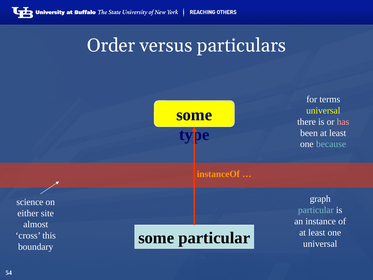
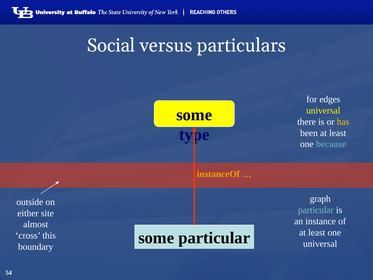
Order: Order -> Social (111, 45)
terms: terms -> edges (330, 99)
has colour: pink -> yellow (343, 122)
science: science -> outside (30, 202)
